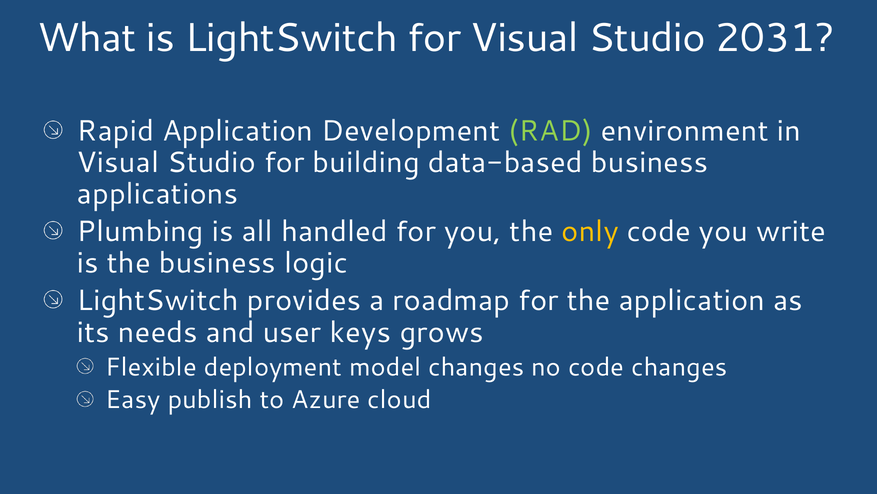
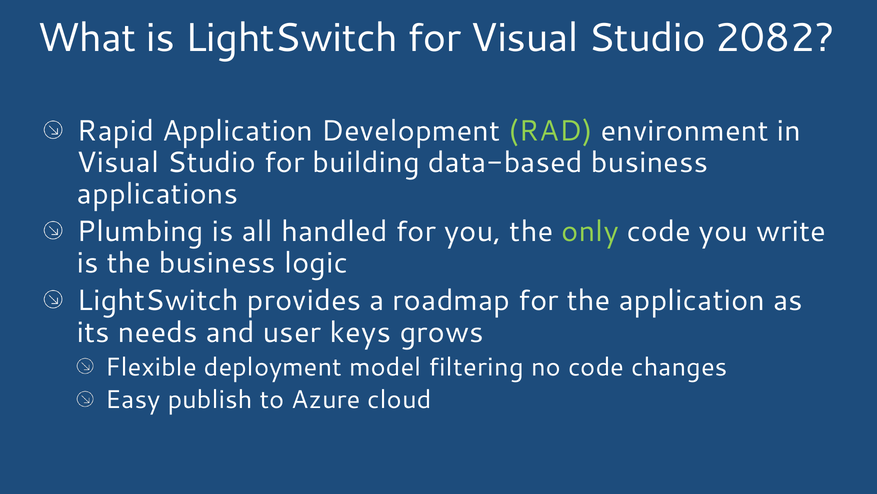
2031: 2031 -> 2082 (775, 38)
only colour: yellow -> light green (590, 231)
model changes: changes -> filtering (476, 367)
